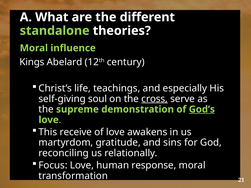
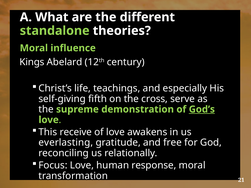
soul: soul -> fifth (98, 99)
cross underline: present -> none (155, 99)
martyrdom: martyrdom -> everlasting (66, 143)
sins: sins -> free (173, 143)
